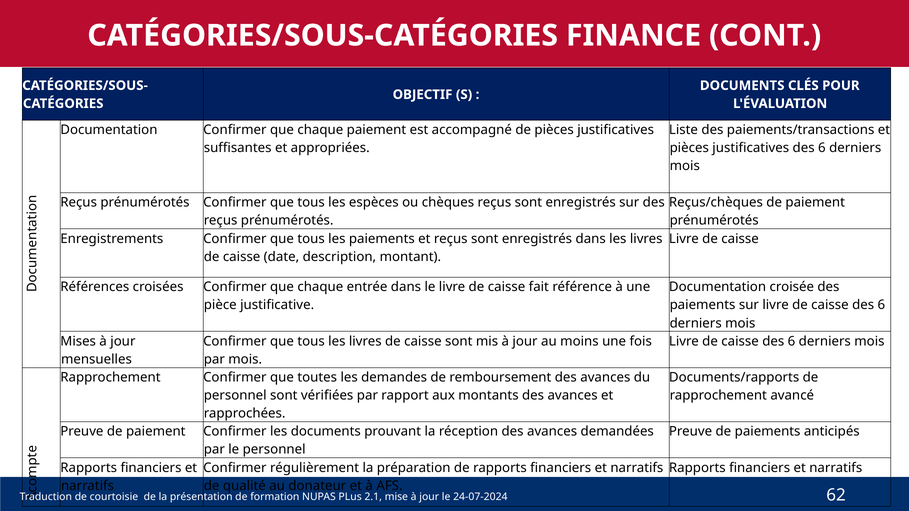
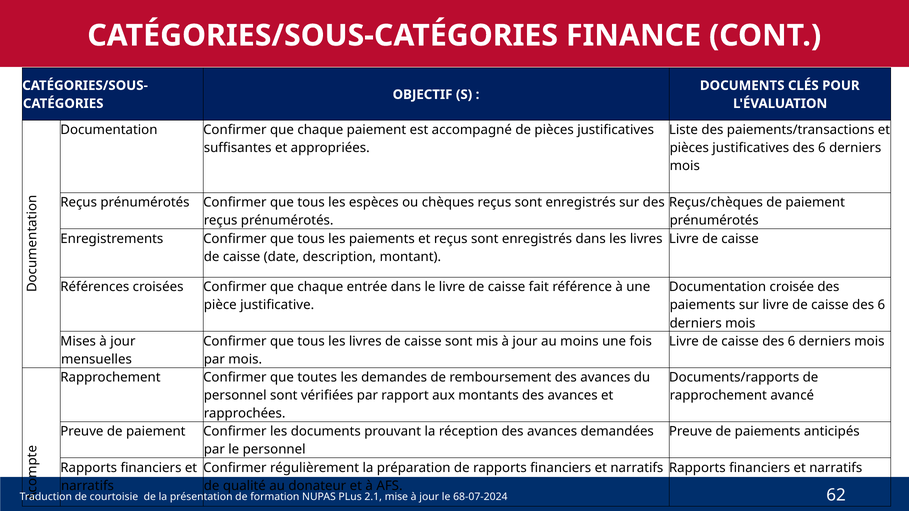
24-07-2024: 24-07-2024 -> 68-07-2024 (480, 497)
